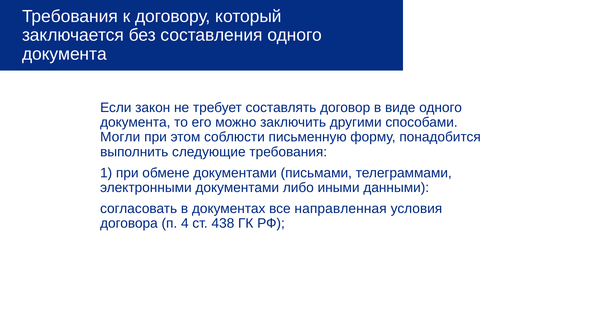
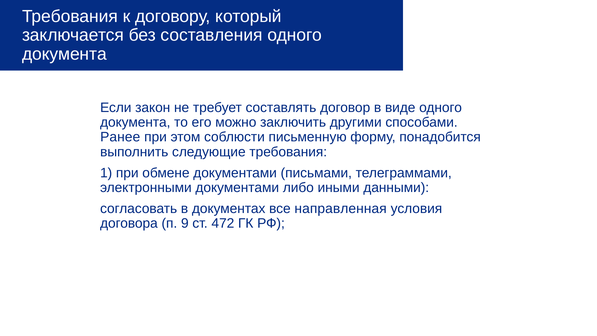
Могли: Могли -> Ранее (120, 137)
4: 4 -> 9 (185, 223)
438: 438 -> 472 (223, 223)
